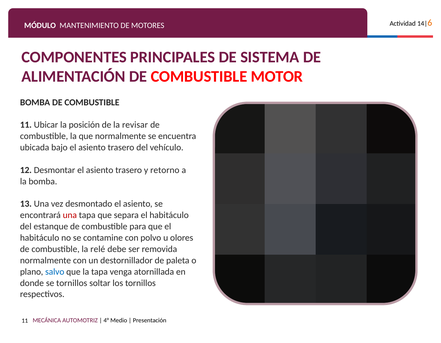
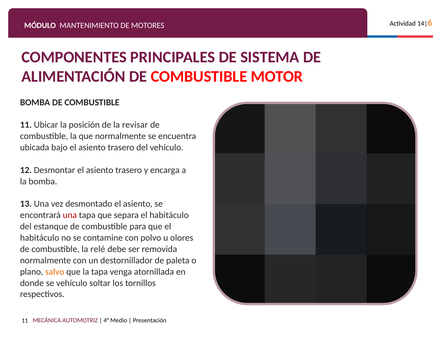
retorno: retorno -> encarga (165, 170)
salvo colour: blue -> orange (55, 272)
se tornillos: tornillos -> vehículo (72, 283)
